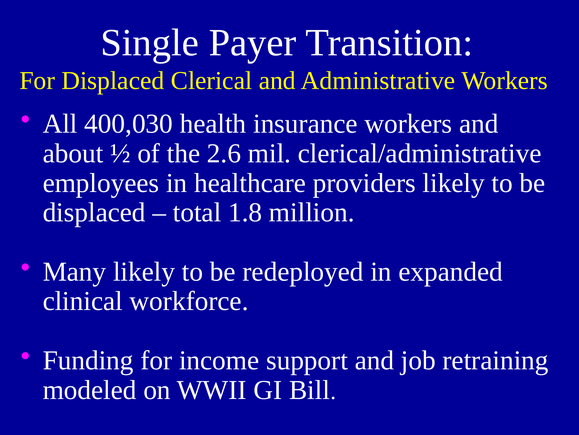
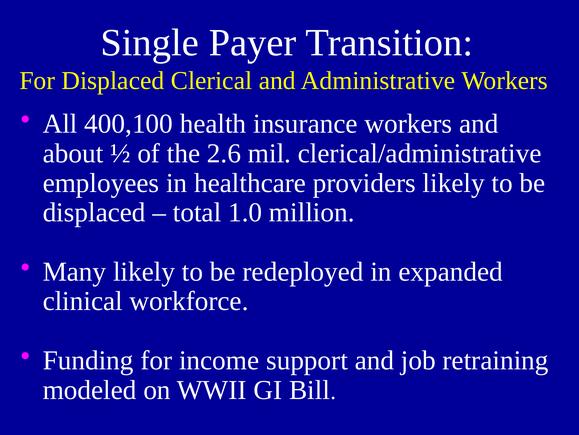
400,030: 400,030 -> 400,100 (129, 124)
1.8: 1.8 -> 1.0 (245, 212)
